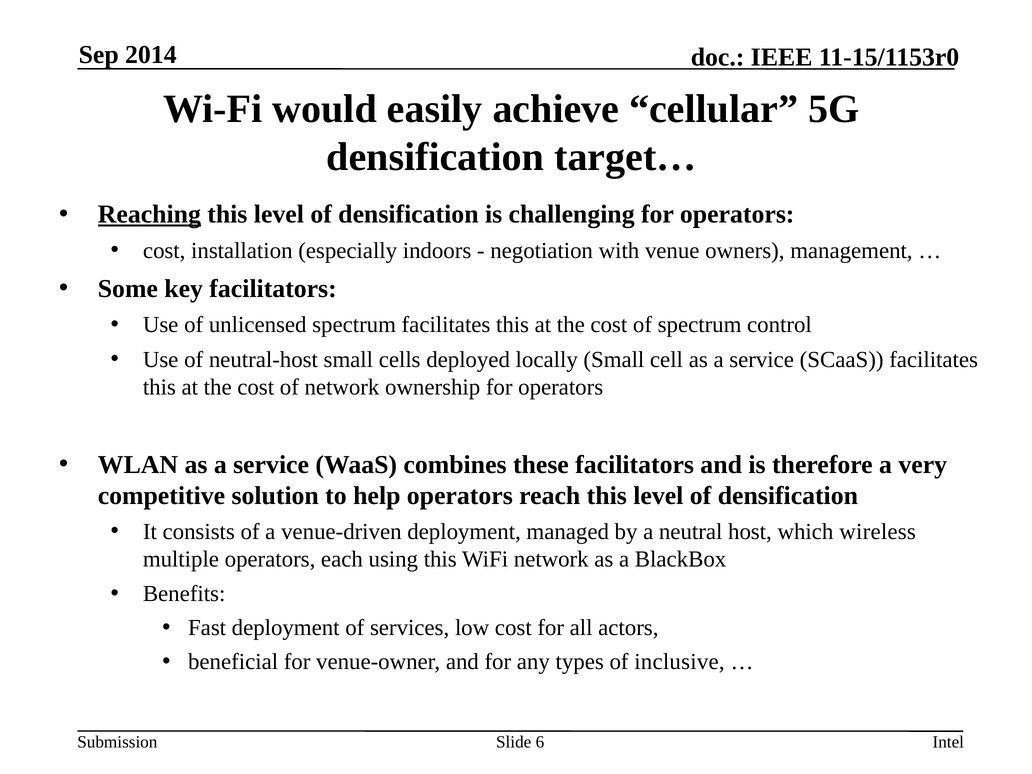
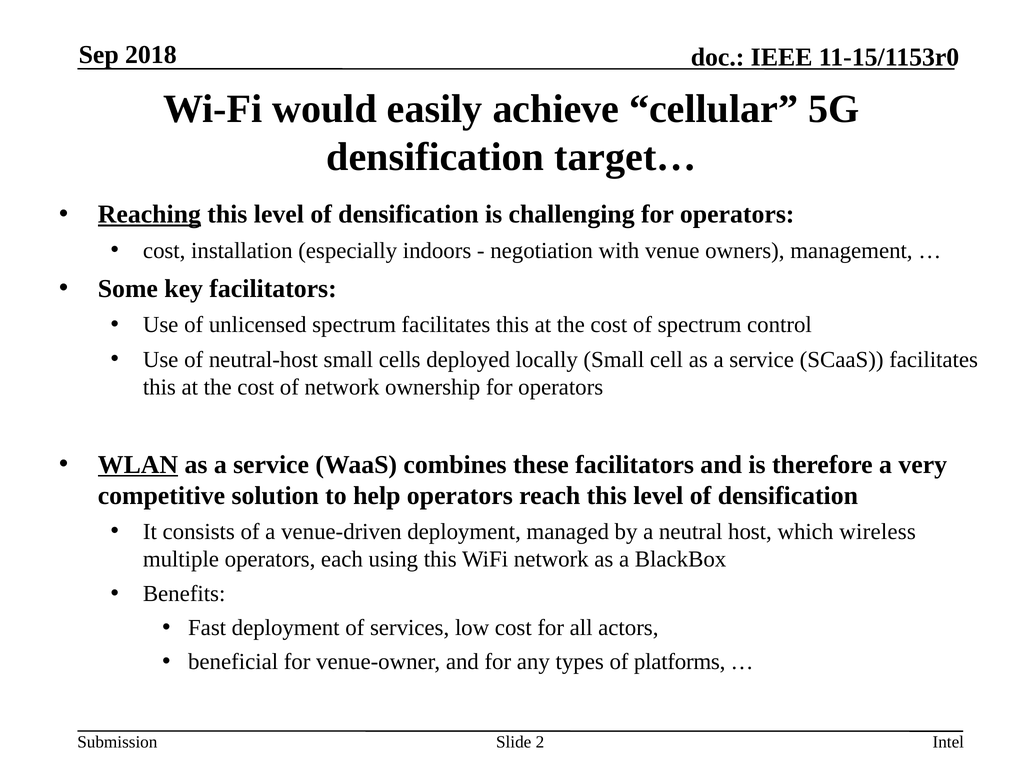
2014: 2014 -> 2018 (151, 55)
WLAN underline: none -> present (138, 465)
inclusive: inclusive -> platforms (680, 662)
6: 6 -> 2 (540, 742)
